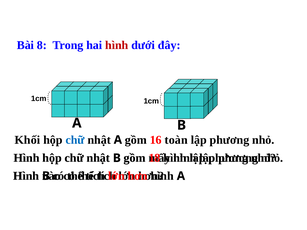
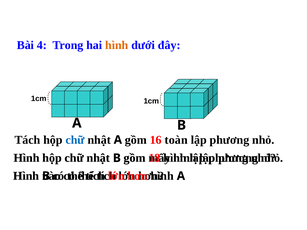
8: 8 -> 4 (42, 45)
hình colour: red -> orange (117, 45)
Khối: Khối -> Tách (27, 140)
